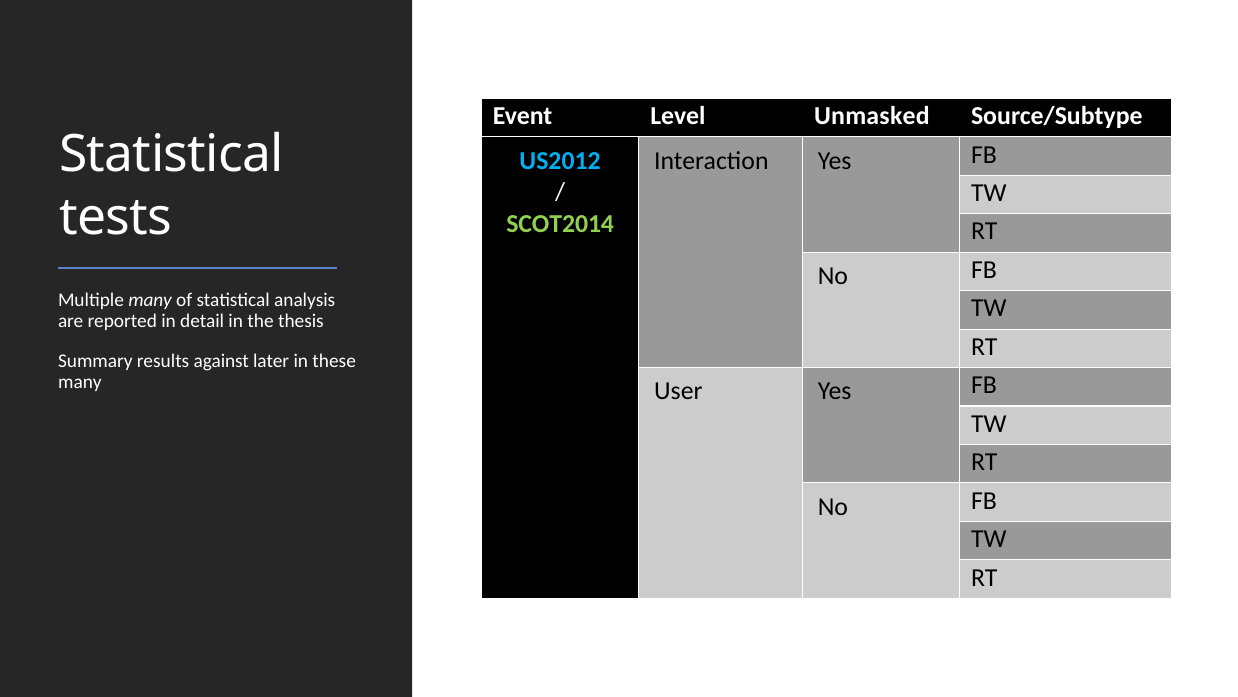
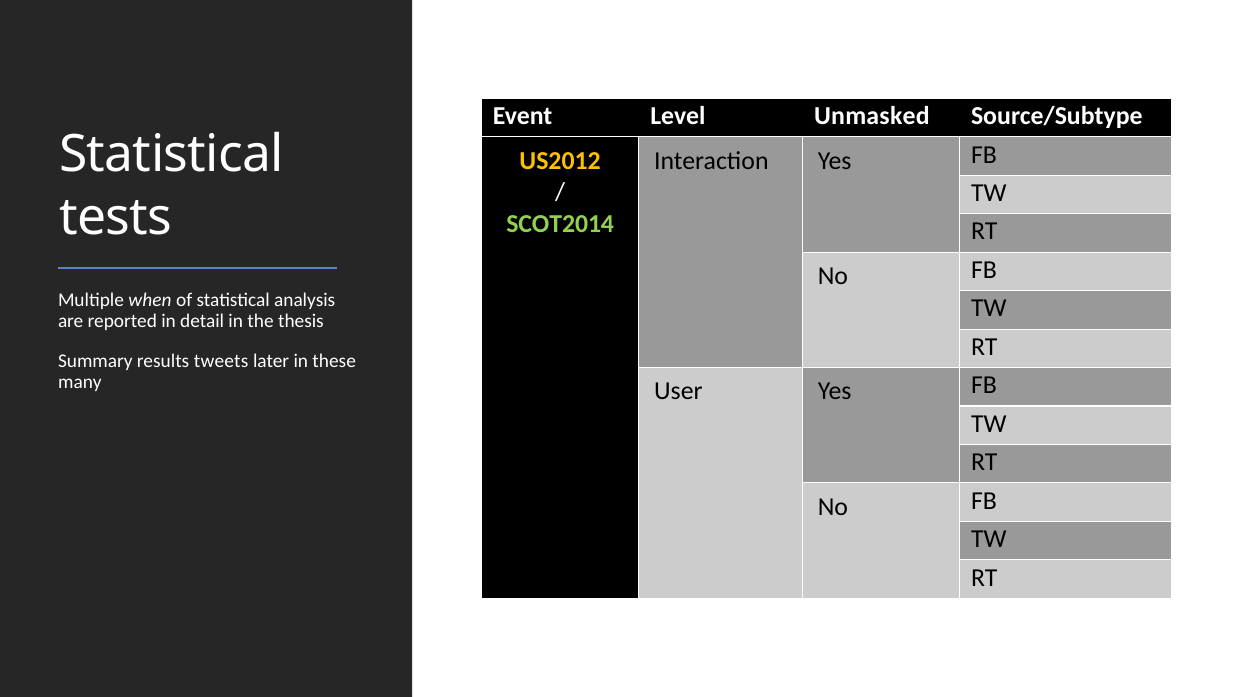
US2012 colour: light blue -> yellow (560, 160)
Multiple many: many -> when (150, 300)
against: against -> tweets (221, 360)
